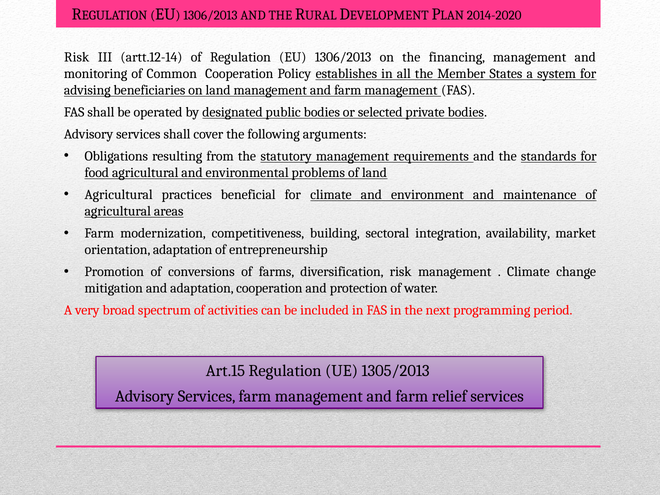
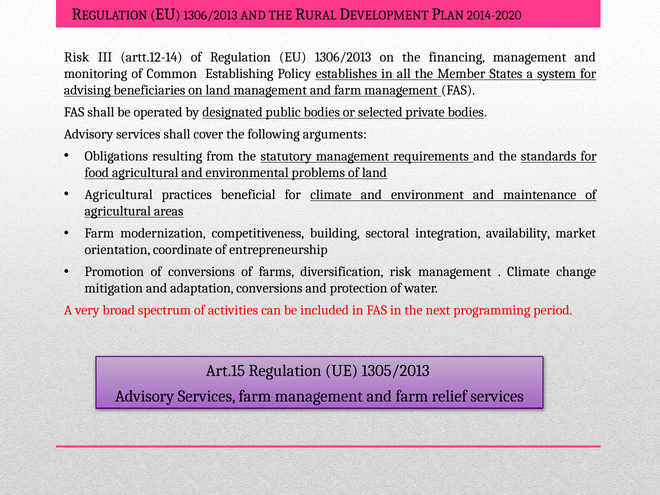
Common Cooperation: Cooperation -> Establishing (239, 74)
orientation adaptation: adaptation -> coordinate (183, 250)
adaptation cooperation: cooperation -> conversions (269, 288)
